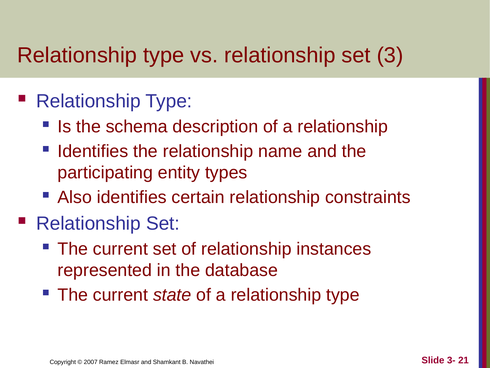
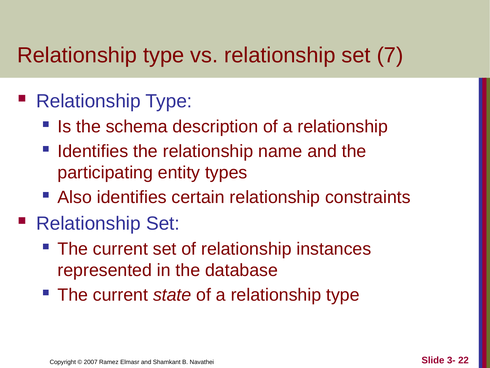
3: 3 -> 7 (390, 55)
21: 21 -> 22 (463, 360)
